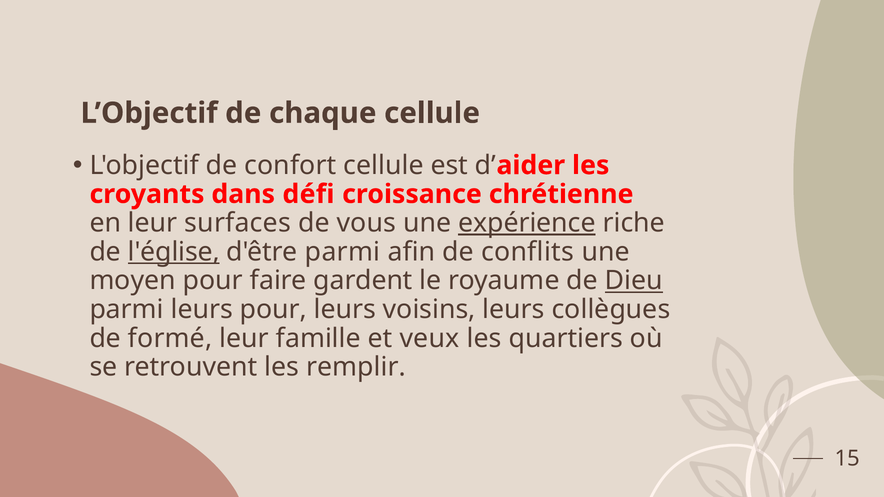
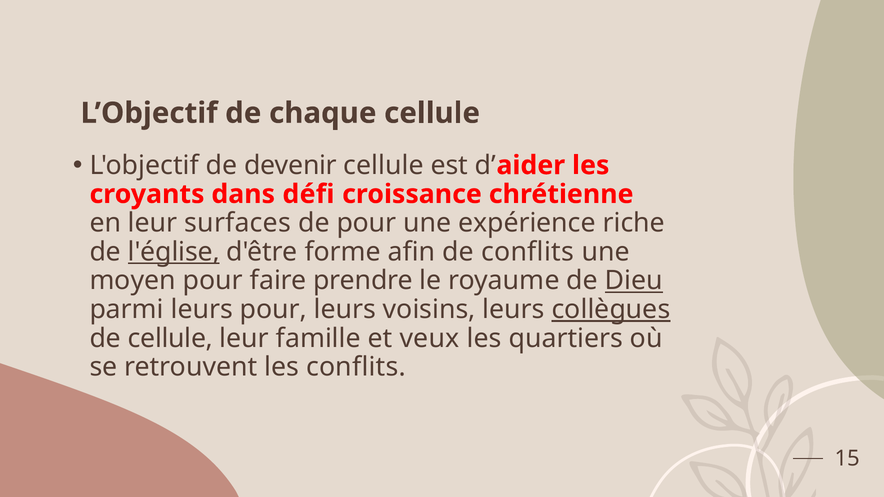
confort: confort -> devenir (290, 165)
de vous: vous -> pour (366, 223)
expérience underline: present -> none (527, 223)
d'être parmi: parmi -> forme (343, 252)
gardent: gardent -> prendre (363, 281)
collègues underline: none -> present (611, 310)
de formé: formé -> cellule (170, 338)
les remplir: remplir -> conflits (356, 367)
